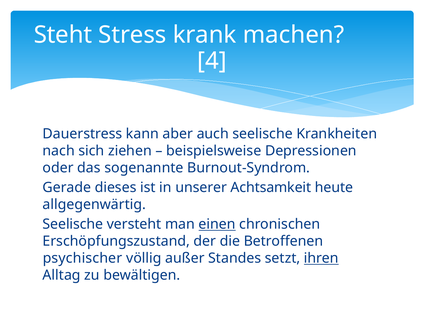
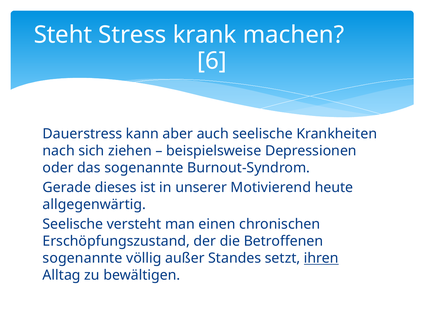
4: 4 -> 6 (212, 61)
Achtsamkeit: Achtsamkeit -> Motivierend (271, 188)
einen underline: present -> none (217, 224)
psychischer: psychischer -> sogenannte (83, 258)
